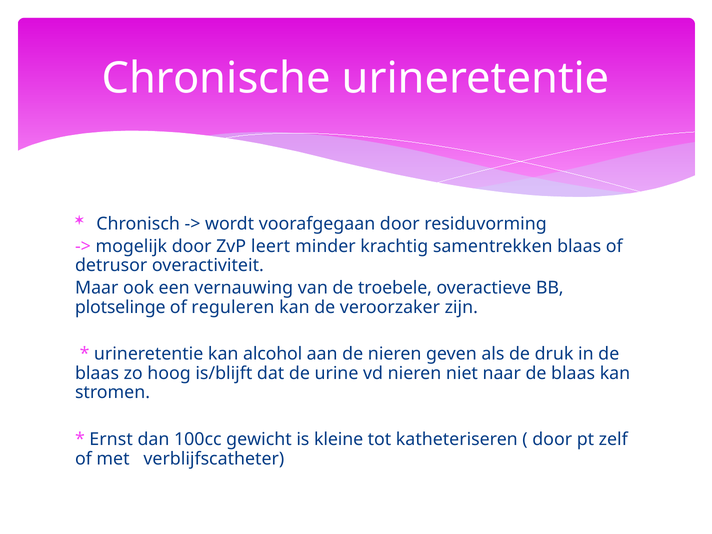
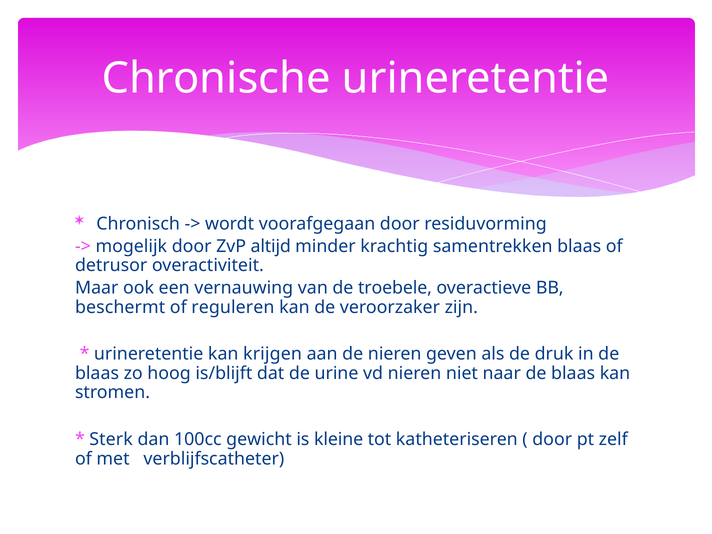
leert: leert -> altijd (271, 246)
plotselinge: plotselinge -> beschermt (120, 307)
alcohol: alcohol -> krijgen (273, 354)
Ernst: Ernst -> Sterk (111, 440)
